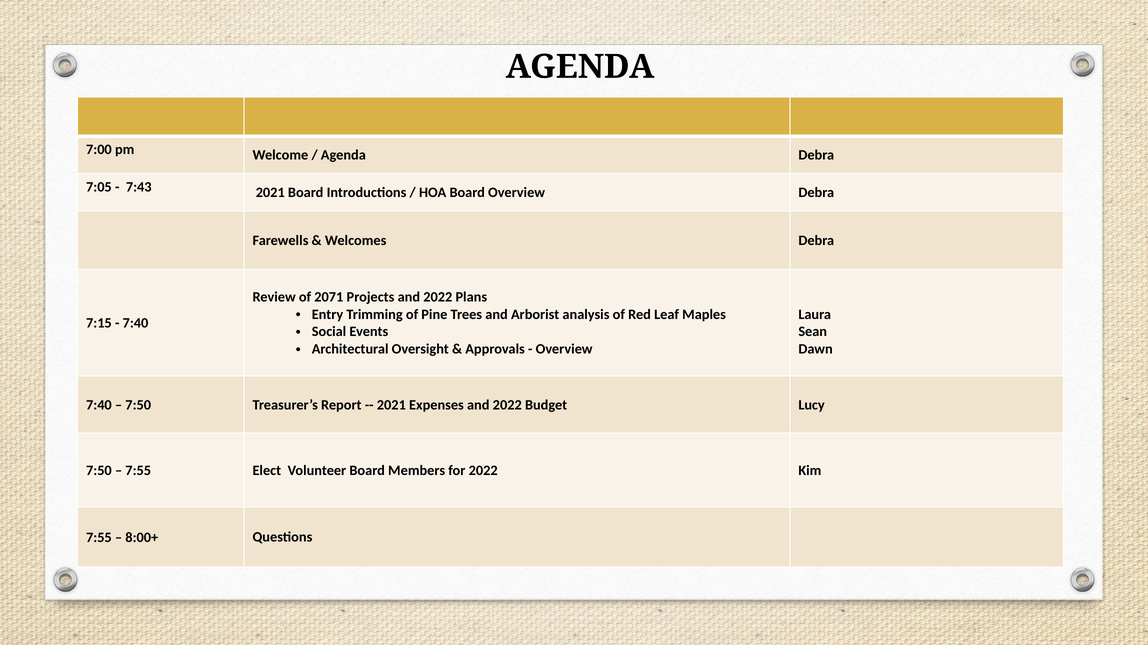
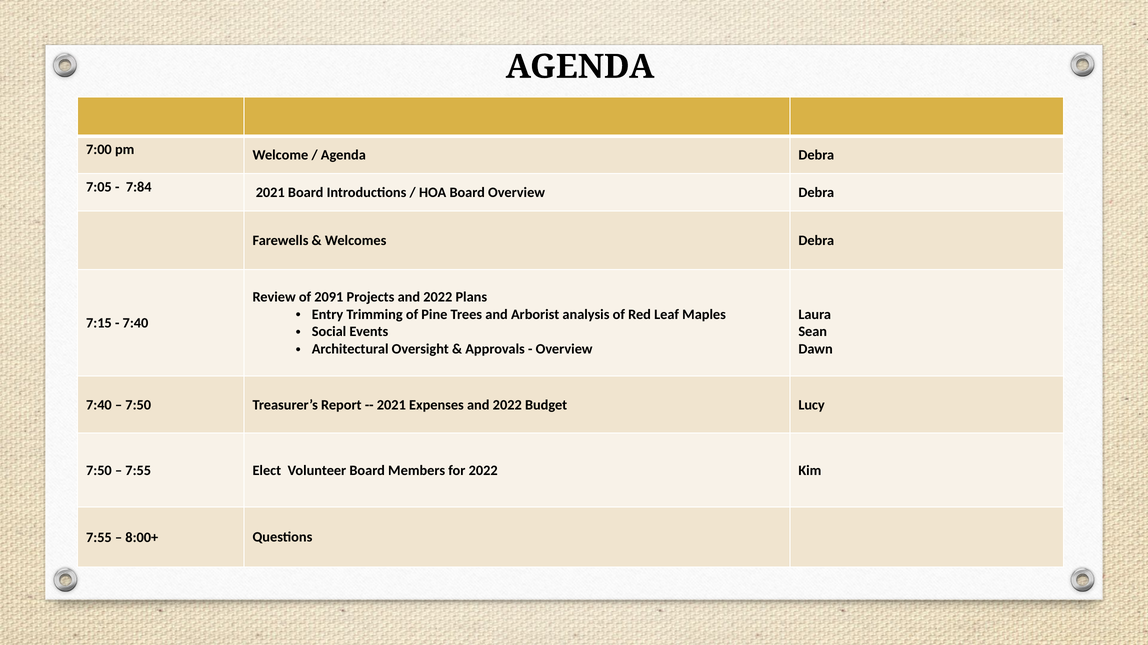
7:43: 7:43 -> 7:84 (139, 187)
2071: 2071 -> 2091 (329, 297)
